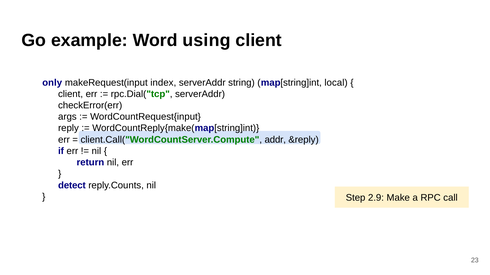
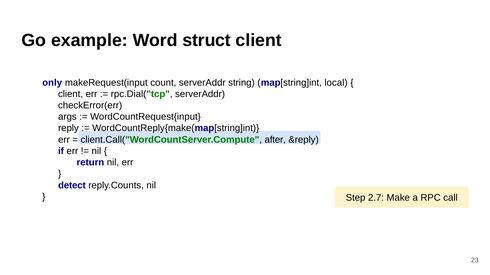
using: using -> struct (207, 41)
index: index -> count (163, 83)
addr: addr -> after (275, 140)
2.9: 2.9 -> 2.7 (376, 198)
